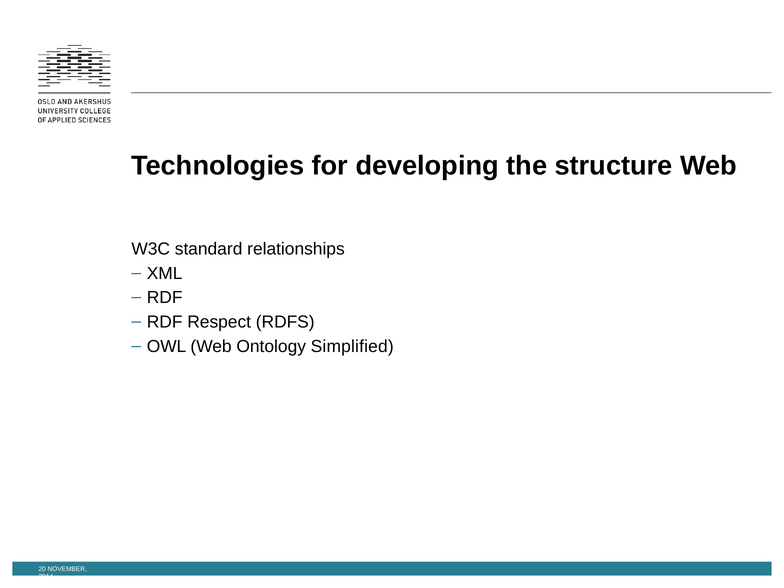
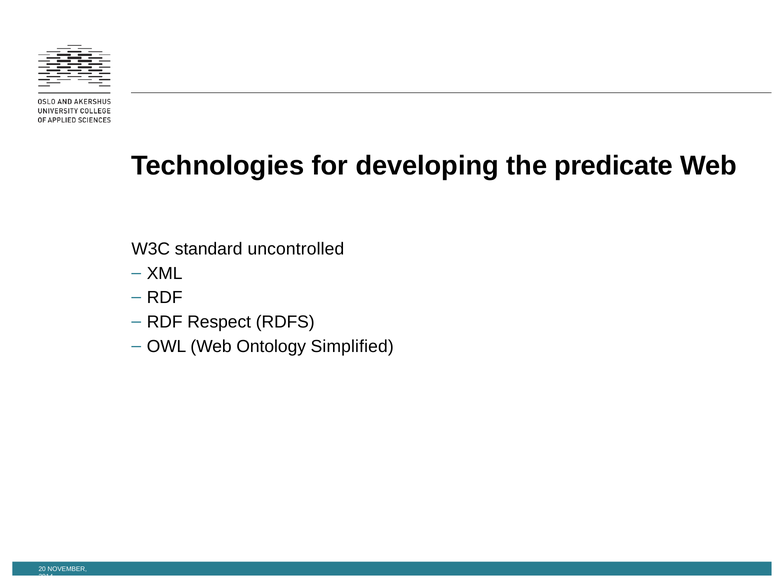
structure: structure -> predicate (614, 166)
relationships: relationships -> uncontrolled (296, 249)
